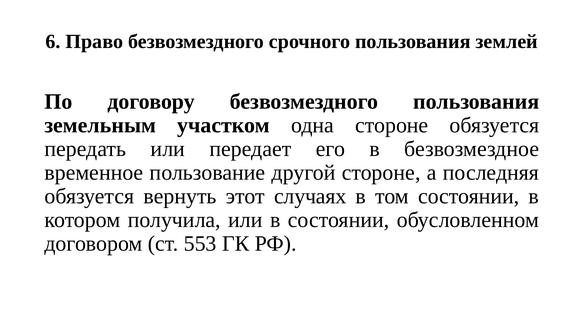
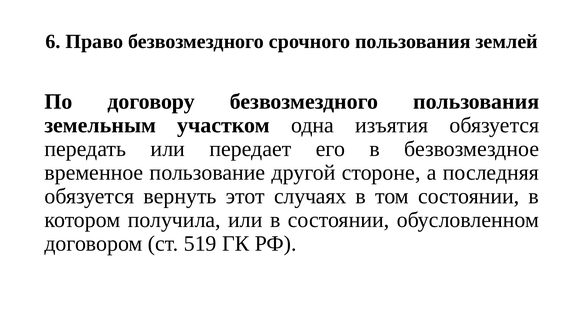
одна стороне: стороне -> изъятия (392, 125)
553: 553 -> 519 (200, 243)
